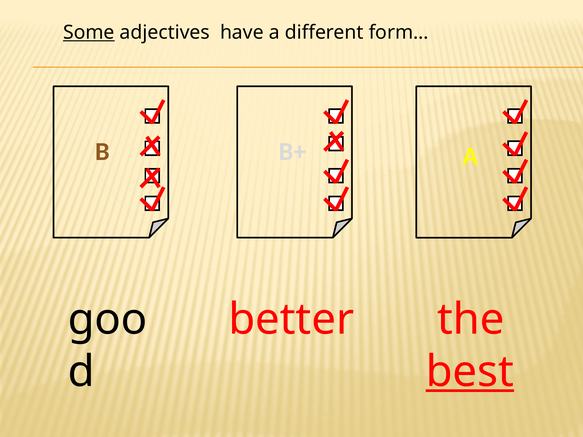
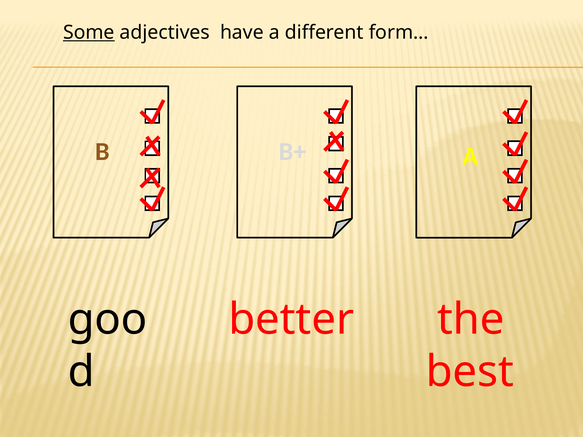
best underline: present -> none (470, 372)
